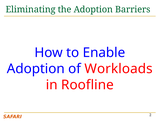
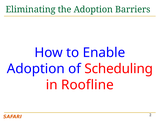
Workloads: Workloads -> Scheduling (119, 69)
